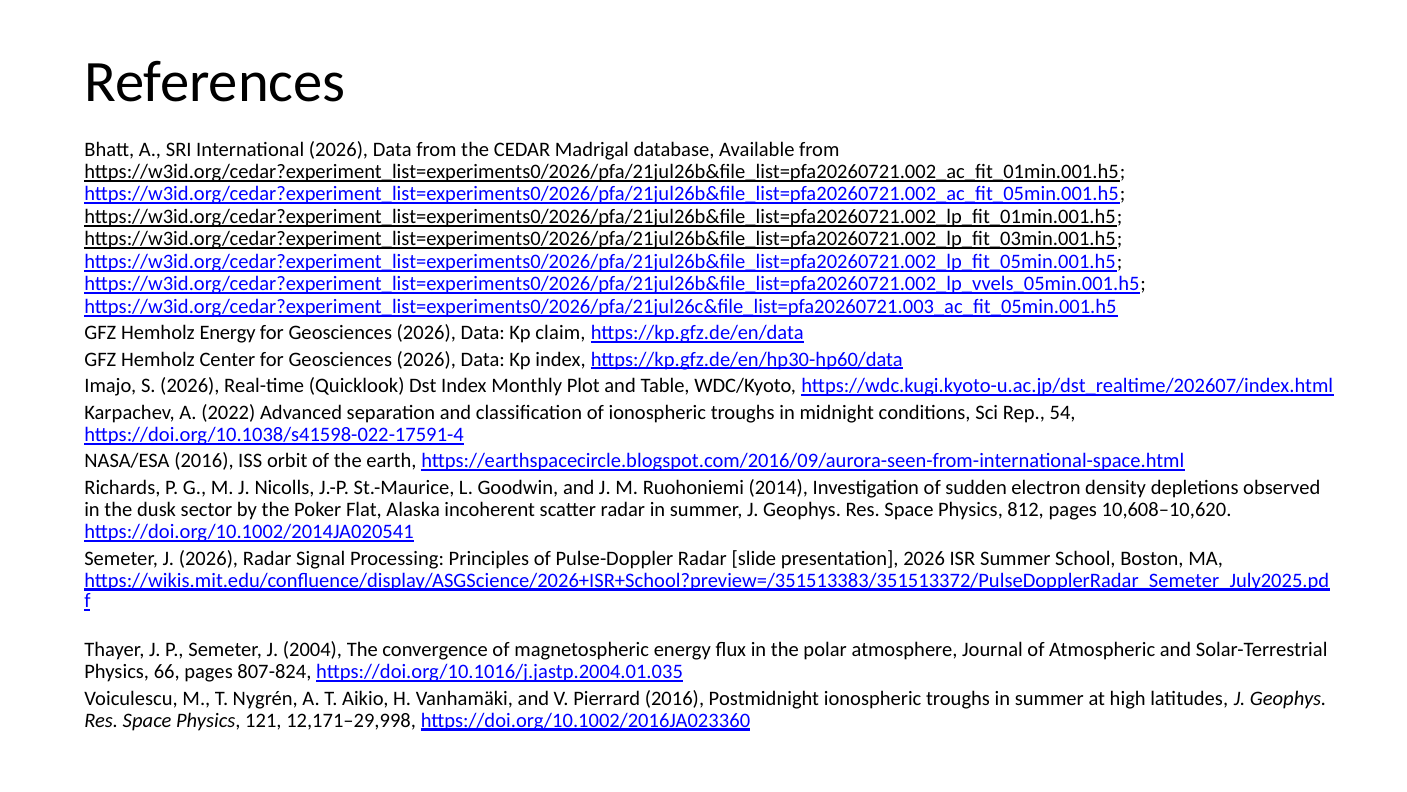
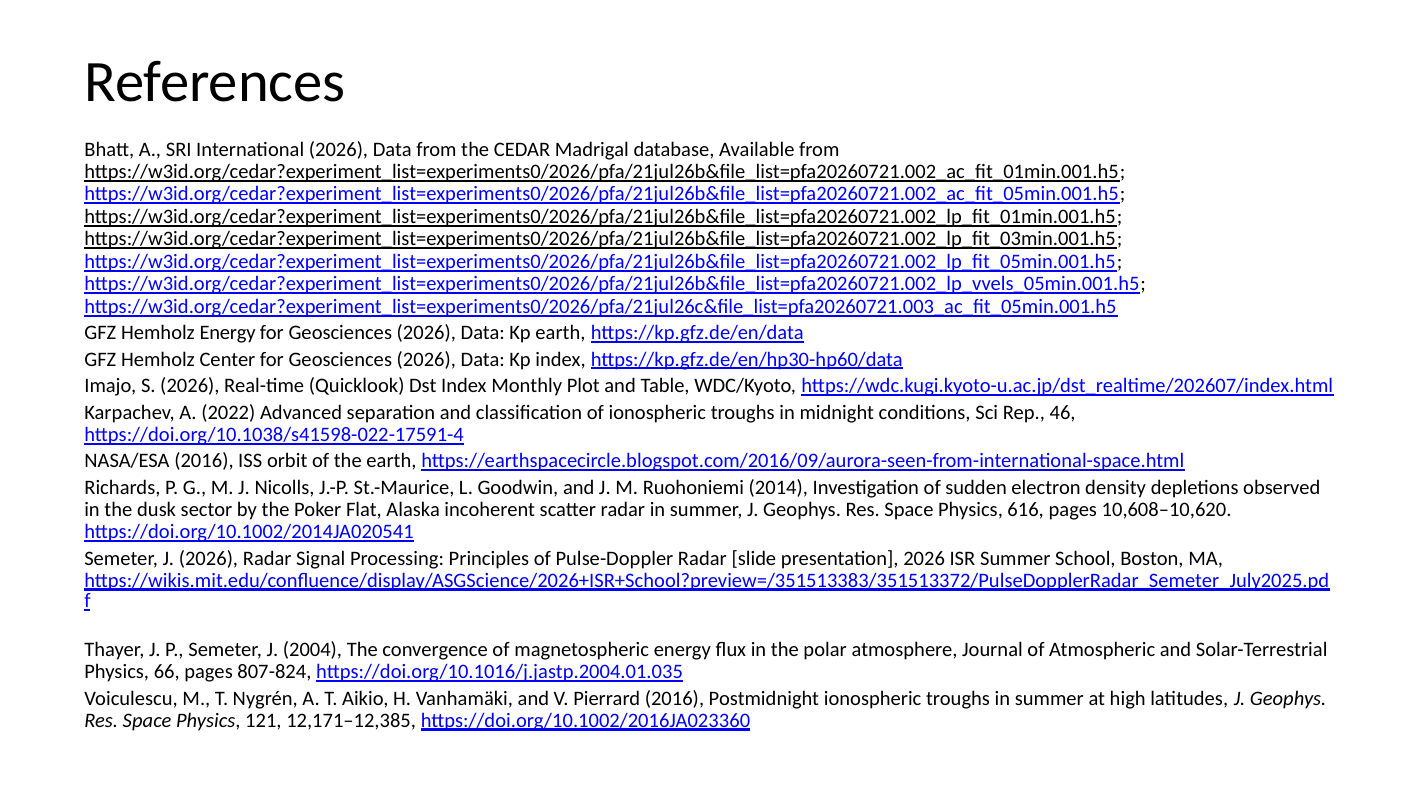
Kp claim: claim -> earth (560, 333)
54: 54 -> 46 (1063, 412)
812: 812 -> 616 (1026, 509)
12,171–29,998: 12,171–29,998 -> 12,171–12,385 (351, 720)
